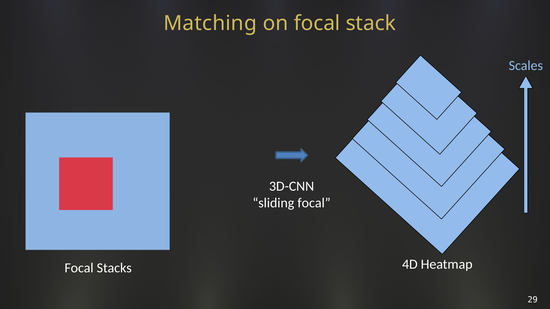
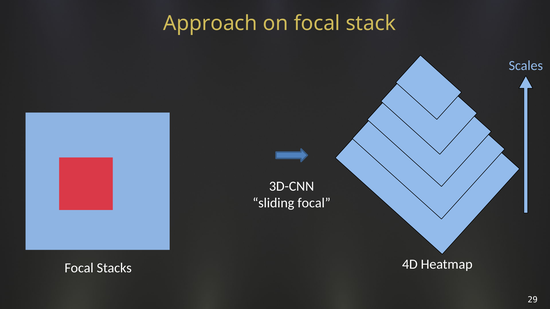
Matching: Matching -> Approach (210, 23)
